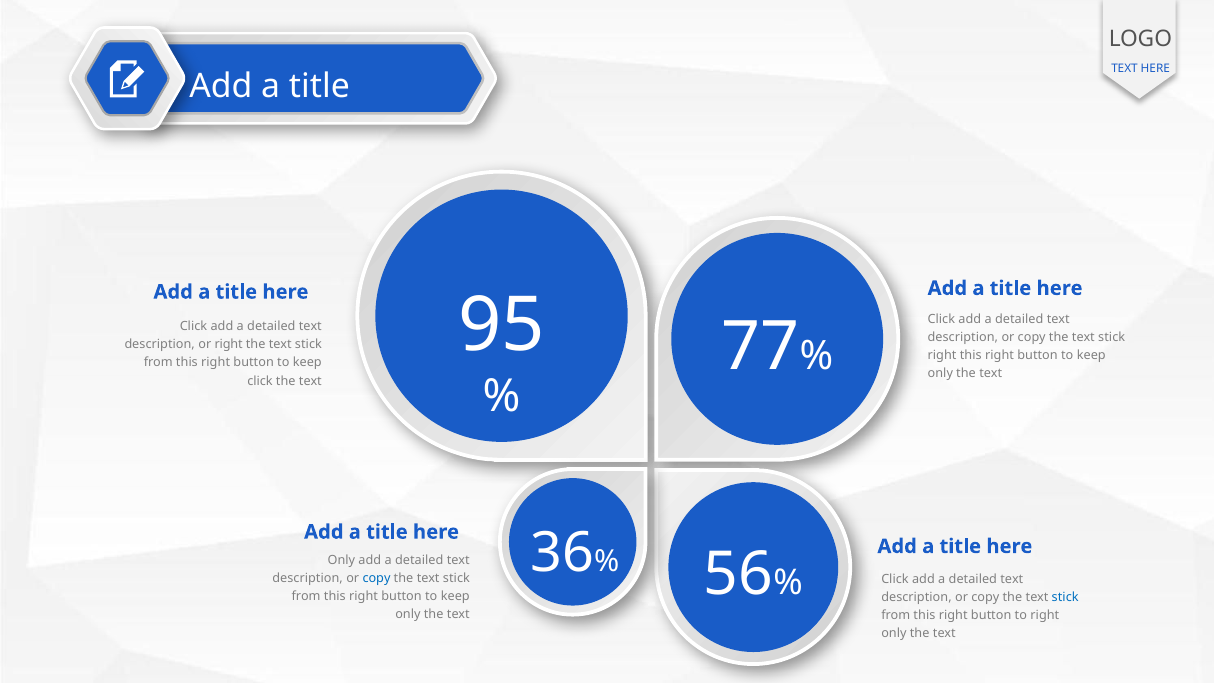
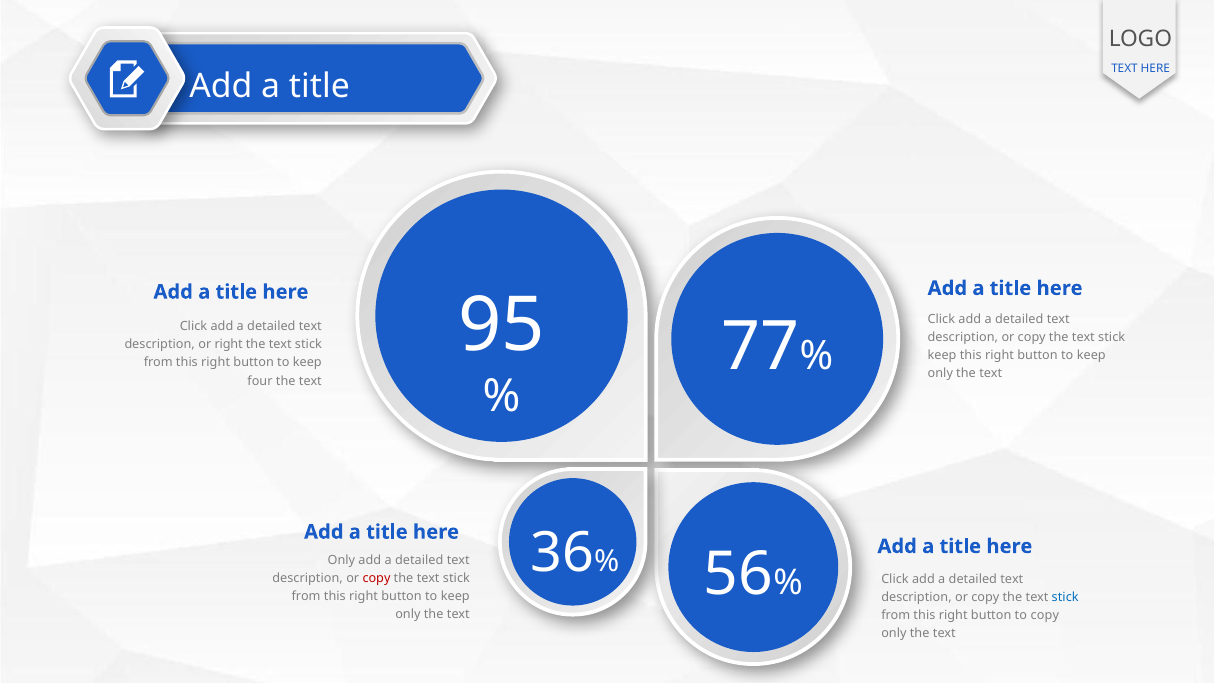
right: right -> keep (942, 356)
click: click -> four (260, 381)
copy colour: blue -> red (376, 578)
to right: right -> copy (1045, 615)
